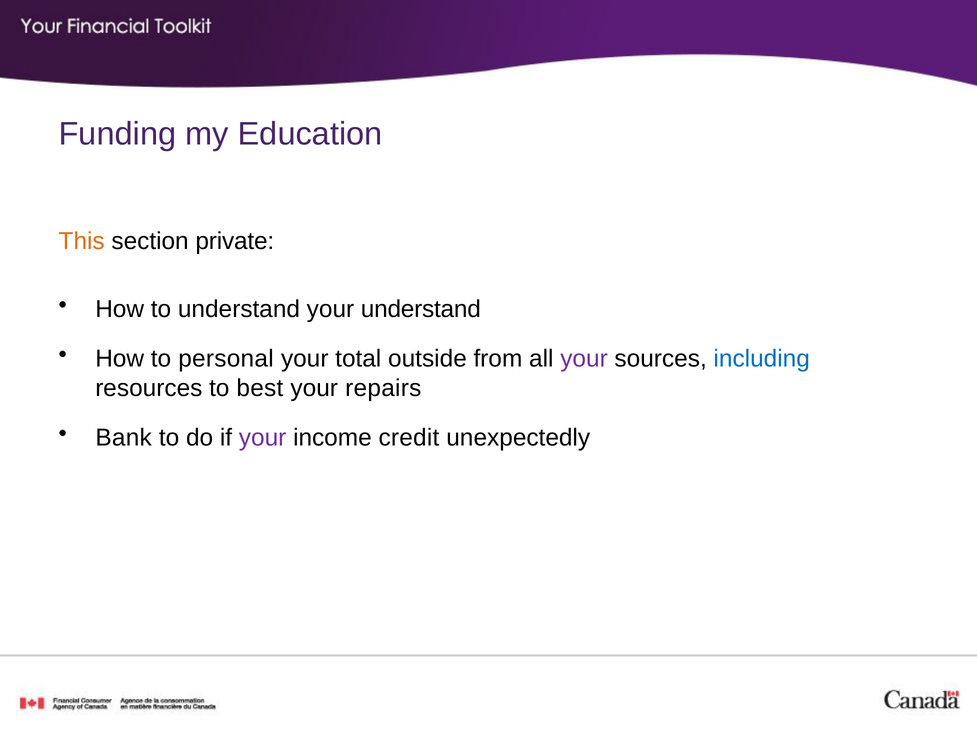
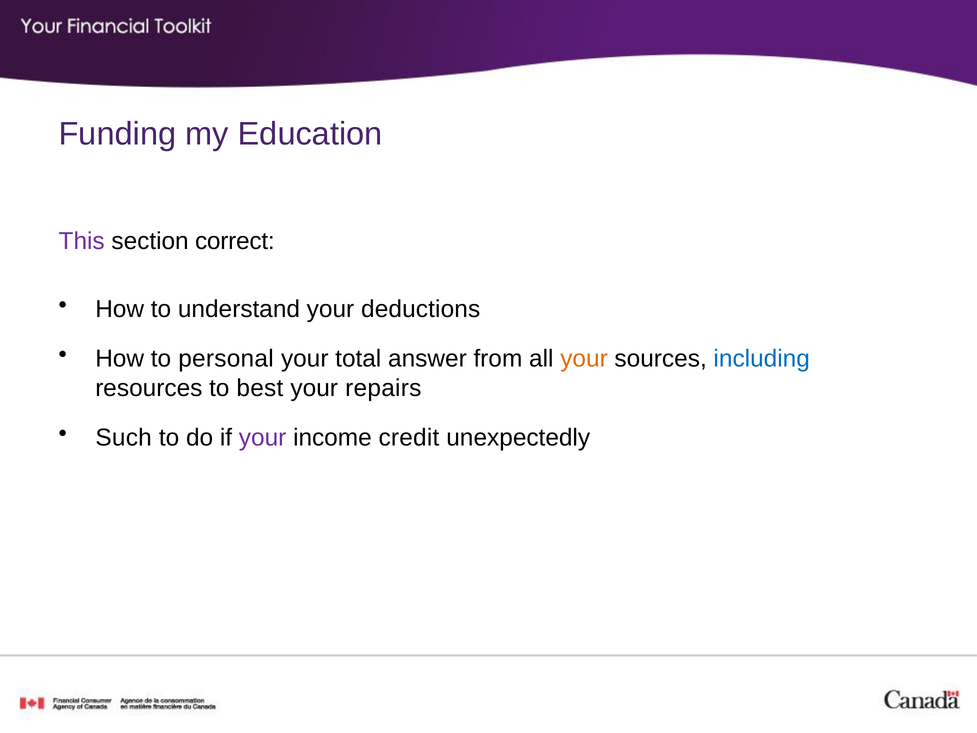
This colour: orange -> purple (82, 241)
private: private -> correct (235, 241)
your understand: understand -> deductions (421, 309)
outside: outside -> answer (427, 359)
your colour: purple -> orange (584, 359)
Bank: Bank -> Such (124, 437)
